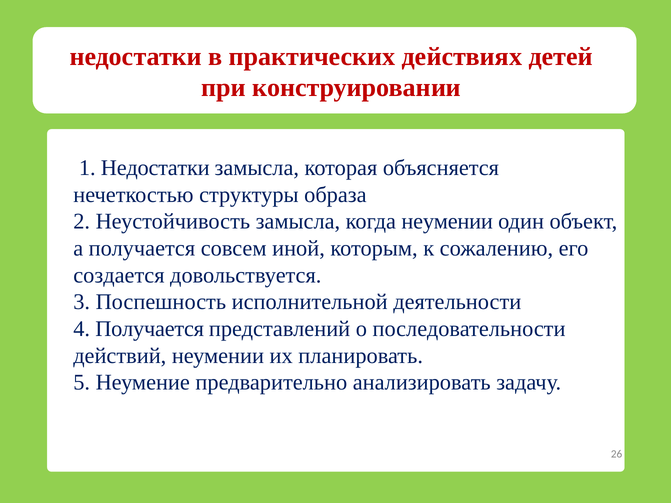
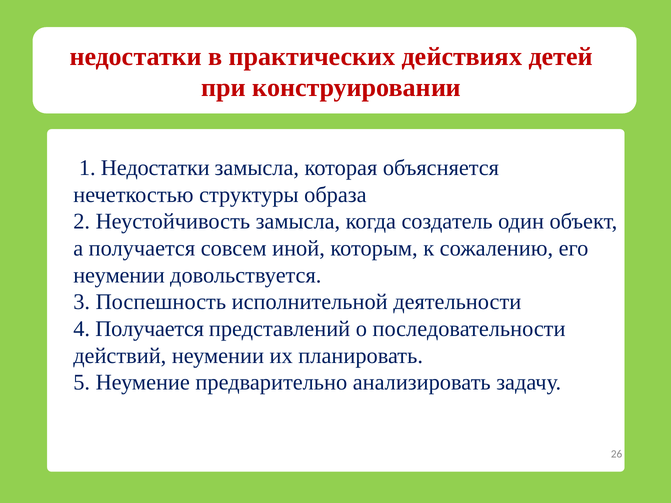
когда неумении: неумении -> создатель (447, 222)
создается: создается -> неумении (119, 275)
